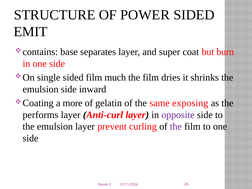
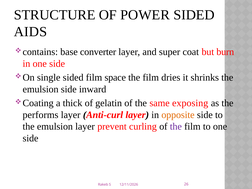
EMIT: EMIT -> AIDS (30, 32)
separates: separates -> converter (98, 52)
much: much -> space (115, 77)
more: more -> thick (73, 103)
opposite colour: purple -> orange (178, 115)
